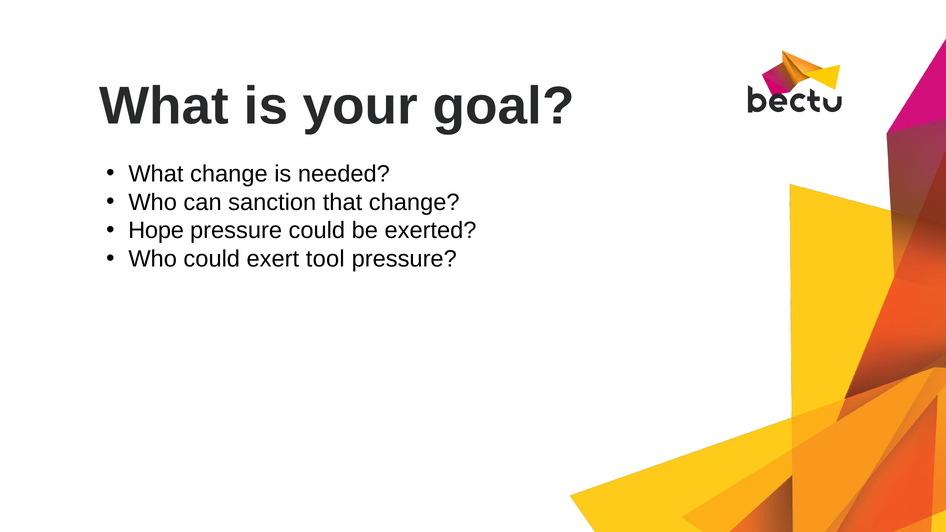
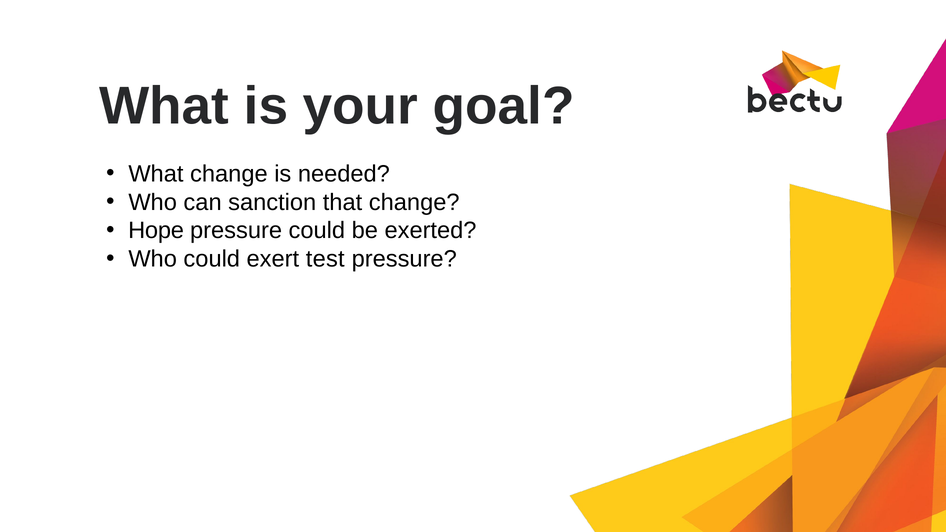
tool: tool -> test (325, 259)
